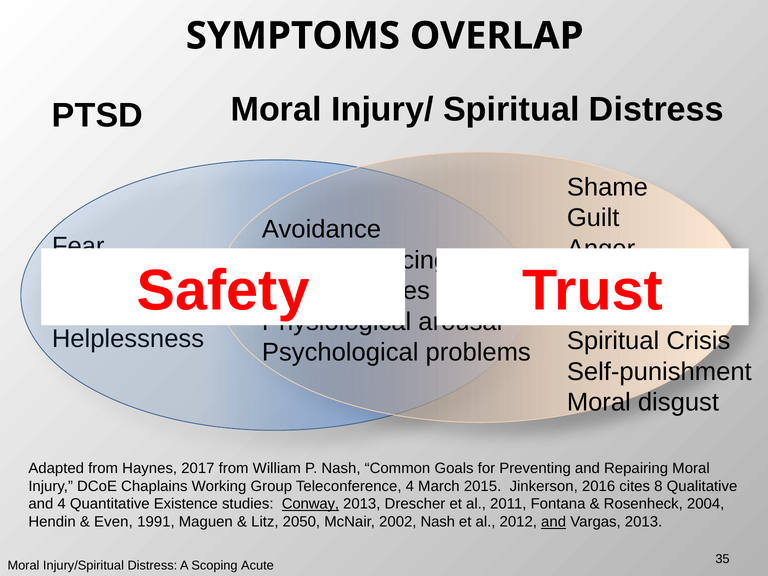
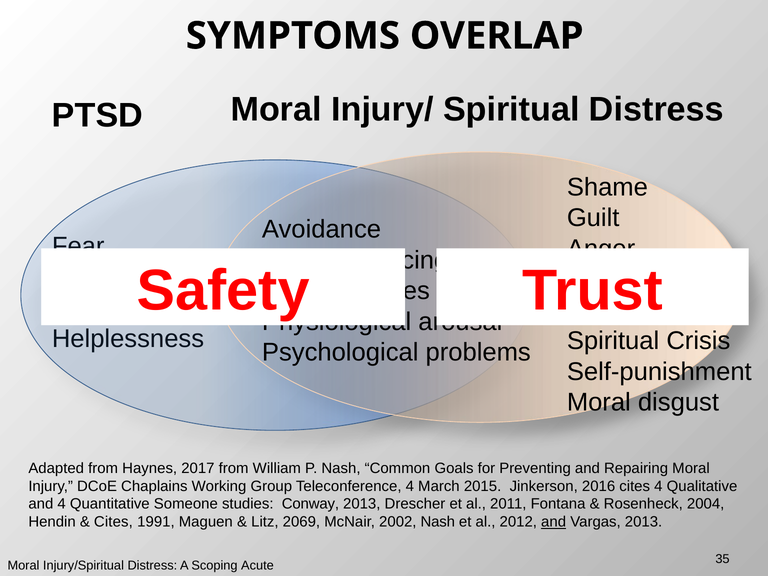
cites 8: 8 -> 4 (658, 486)
Existence: Existence -> Someone (186, 504)
Conway underline: present -> none (310, 504)
Even: Even -> Cites (113, 522)
2050: 2050 -> 2069 (301, 522)
